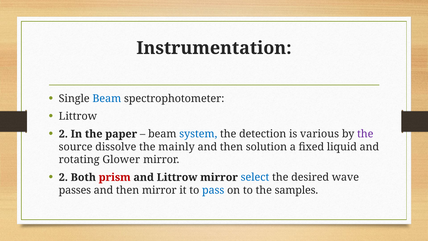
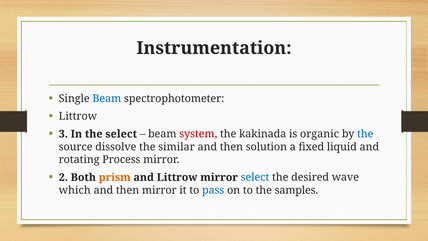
2: 2 -> 3 (63, 134)
the paper: paper -> select (121, 134)
system colour: blue -> red (198, 134)
detection: detection -> kakinada (263, 134)
various: various -> organic (320, 134)
the colour: purple -> blue (365, 134)
mainly: mainly -> similar (177, 147)
Glower: Glower -> Process (121, 160)
prism colour: red -> orange (115, 177)
passes: passes -> which (75, 190)
